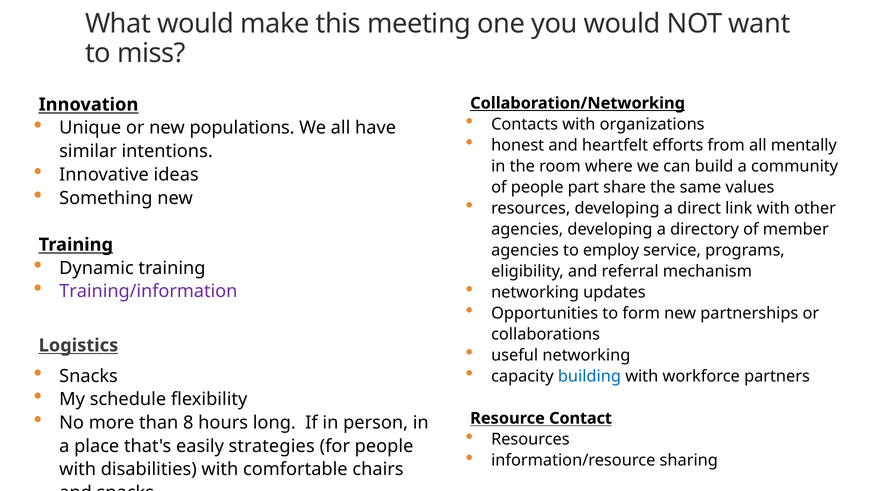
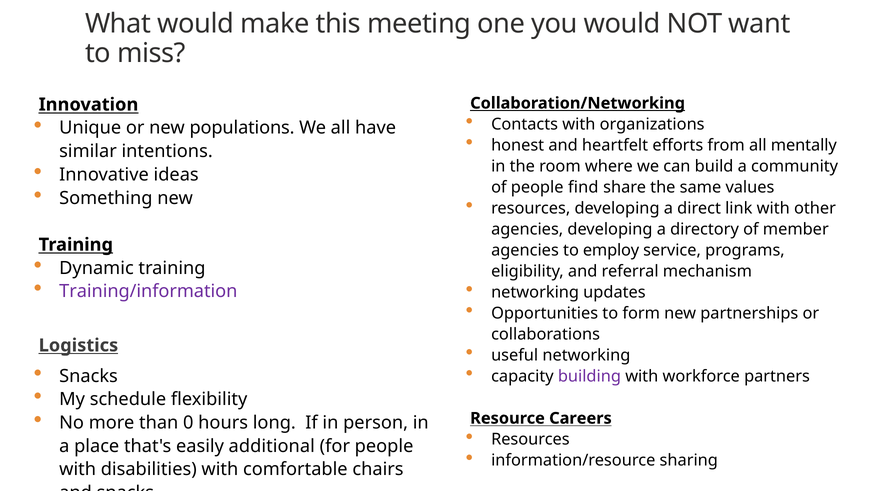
part: part -> find (583, 187)
building colour: blue -> purple (589, 376)
8: 8 -> 0 (188, 423)
Contact: Contact -> Careers (580, 418)
strategies: strategies -> additional (272, 446)
